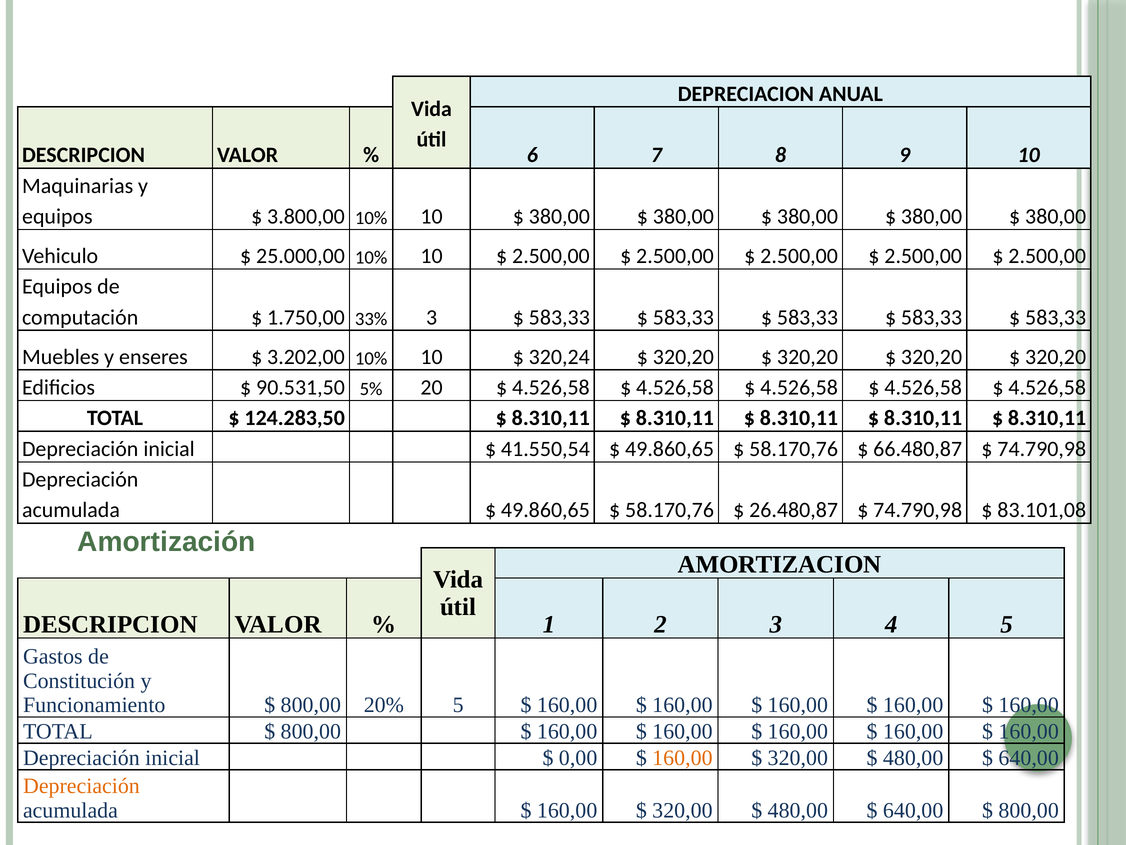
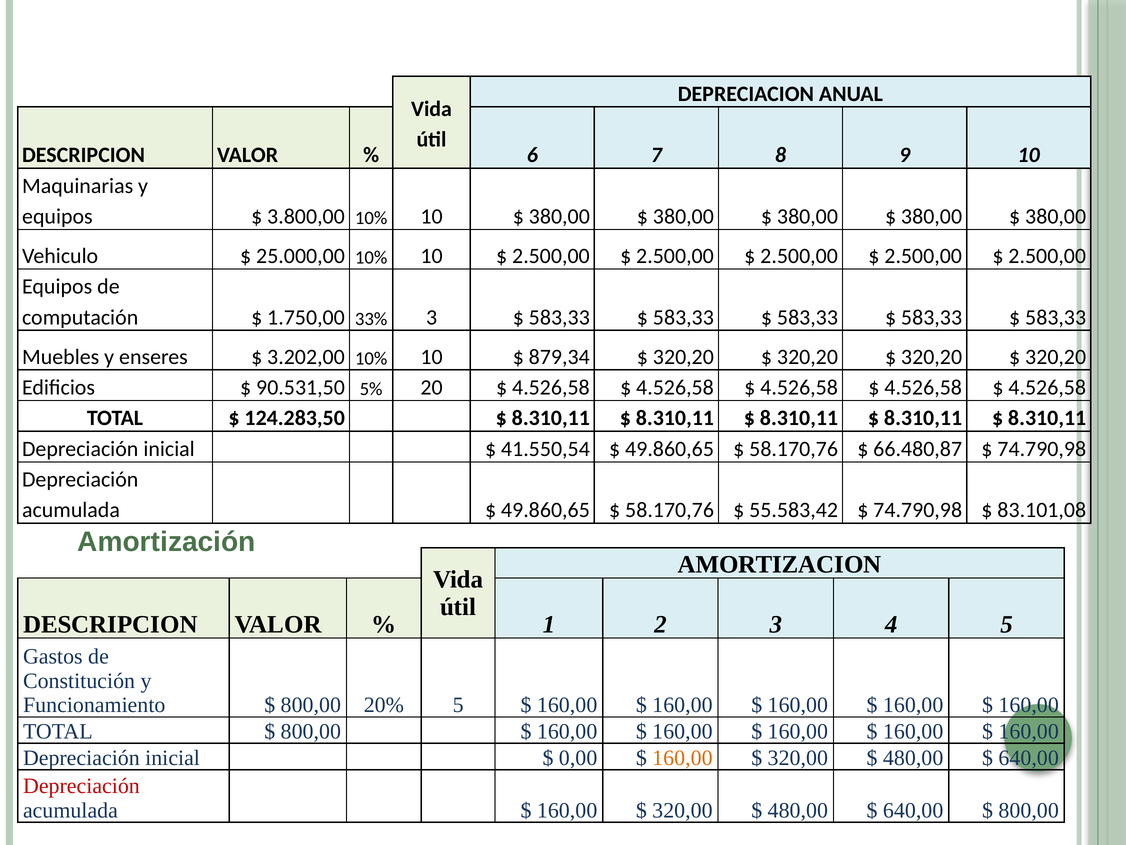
320,24: 320,24 -> 879,34 (559, 357)
26.480,87: 26.480,87 -> 55.583,42 (794, 510)
Depreciación colour: orange -> red (81, 786)
